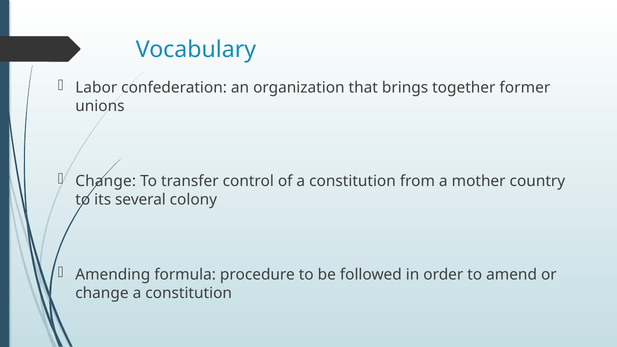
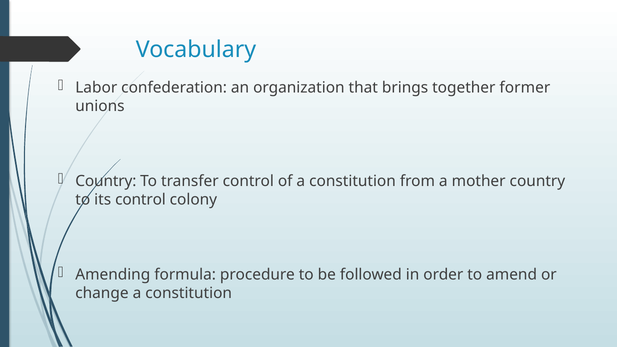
Change: Change -> Country (106, 181)
its several: several -> control (140, 200)
